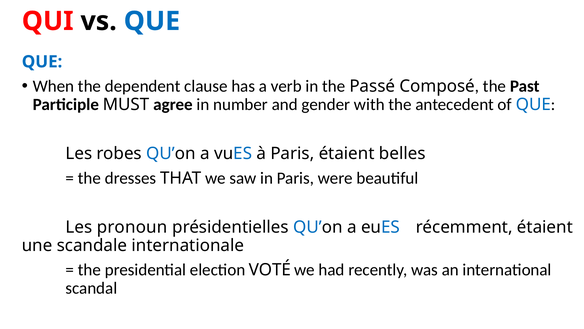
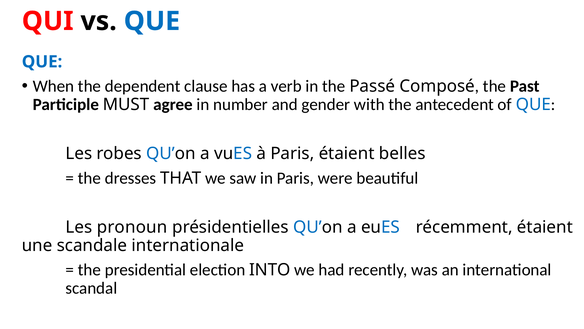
VOTÉ: VOTÉ -> INTO (270, 270)
